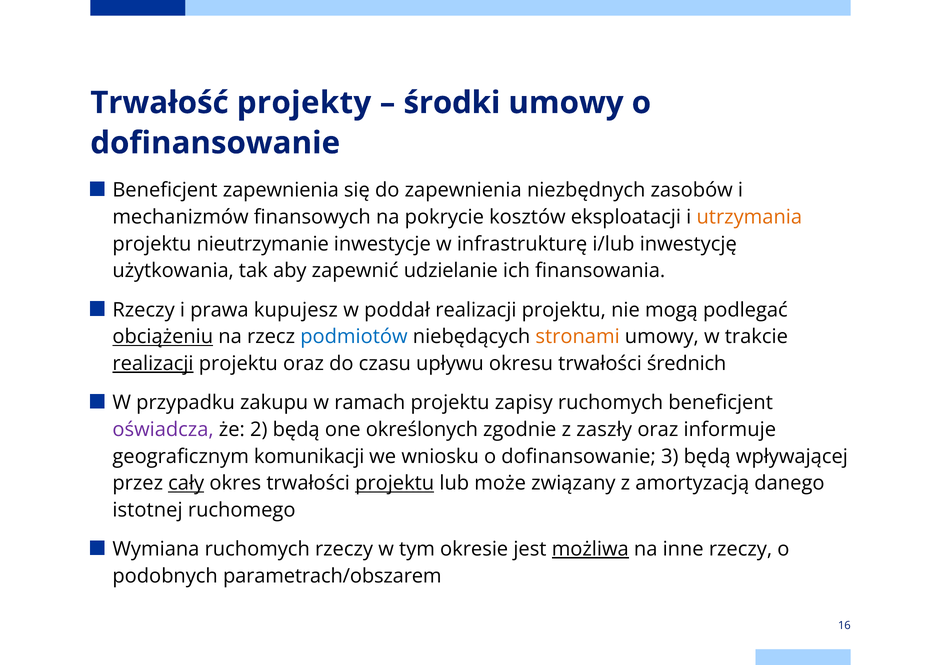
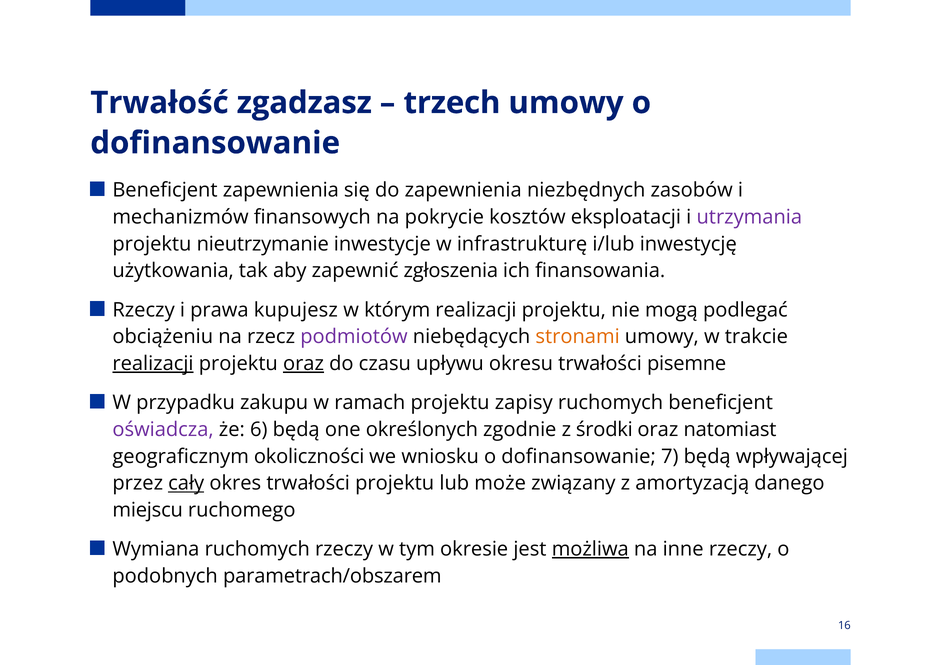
projekty: projekty -> zgadzasz (304, 103)
środki: środki -> trzech (452, 103)
utrzymania colour: orange -> purple (749, 217)
udzielanie: udzielanie -> zgłoszenia (451, 271)
poddał: poddał -> którym (397, 310)
obciążeniu underline: present -> none (163, 337)
podmiotów colour: blue -> purple (354, 337)
oraz underline: none -> present (303, 364)
średnich: średnich -> pisemne (687, 364)
2: 2 -> 6 (259, 430)
zaszły: zaszły -> środki (604, 430)
informuje: informuje -> natomiast (730, 430)
komunikacji: komunikacji -> okoliczności (309, 457)
3: 3 -> 7 (670, 457)
projektu underline: present -> none (395, 483)
istotnej: istotnej -> miejscu (148, 510)
